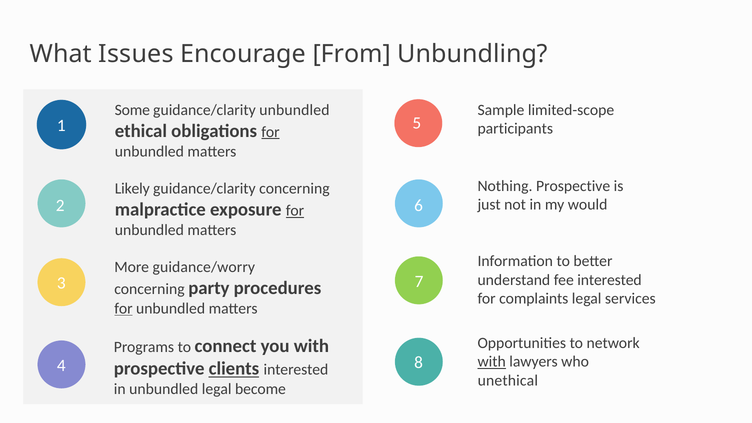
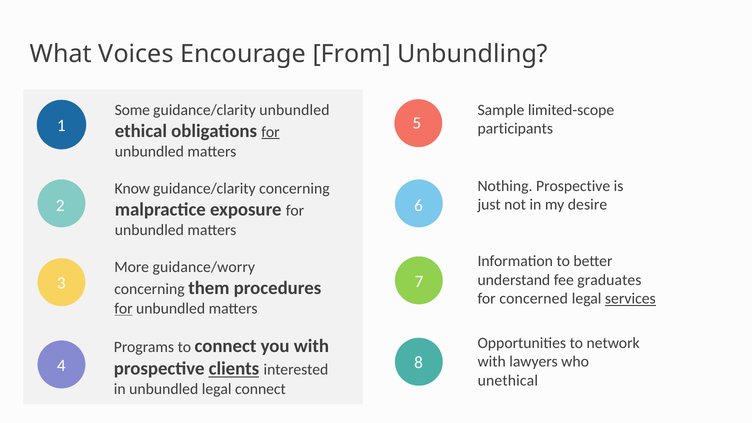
Issues: Issues -> Voices (136, 54)
Likely: Likely -> Know (132, 189)
would: would -> desire (588, 205)
for underline: present -> none (295, 211)
fee interested: interested -> graduates (609, 280)
party: party -> them (209, 288)
complaints: complaints -> concerned (534, 299)
services underline: none -> present (630, 299)
with underline: present -> none (492, 362)
legal become: become -> connect (260, 389)
